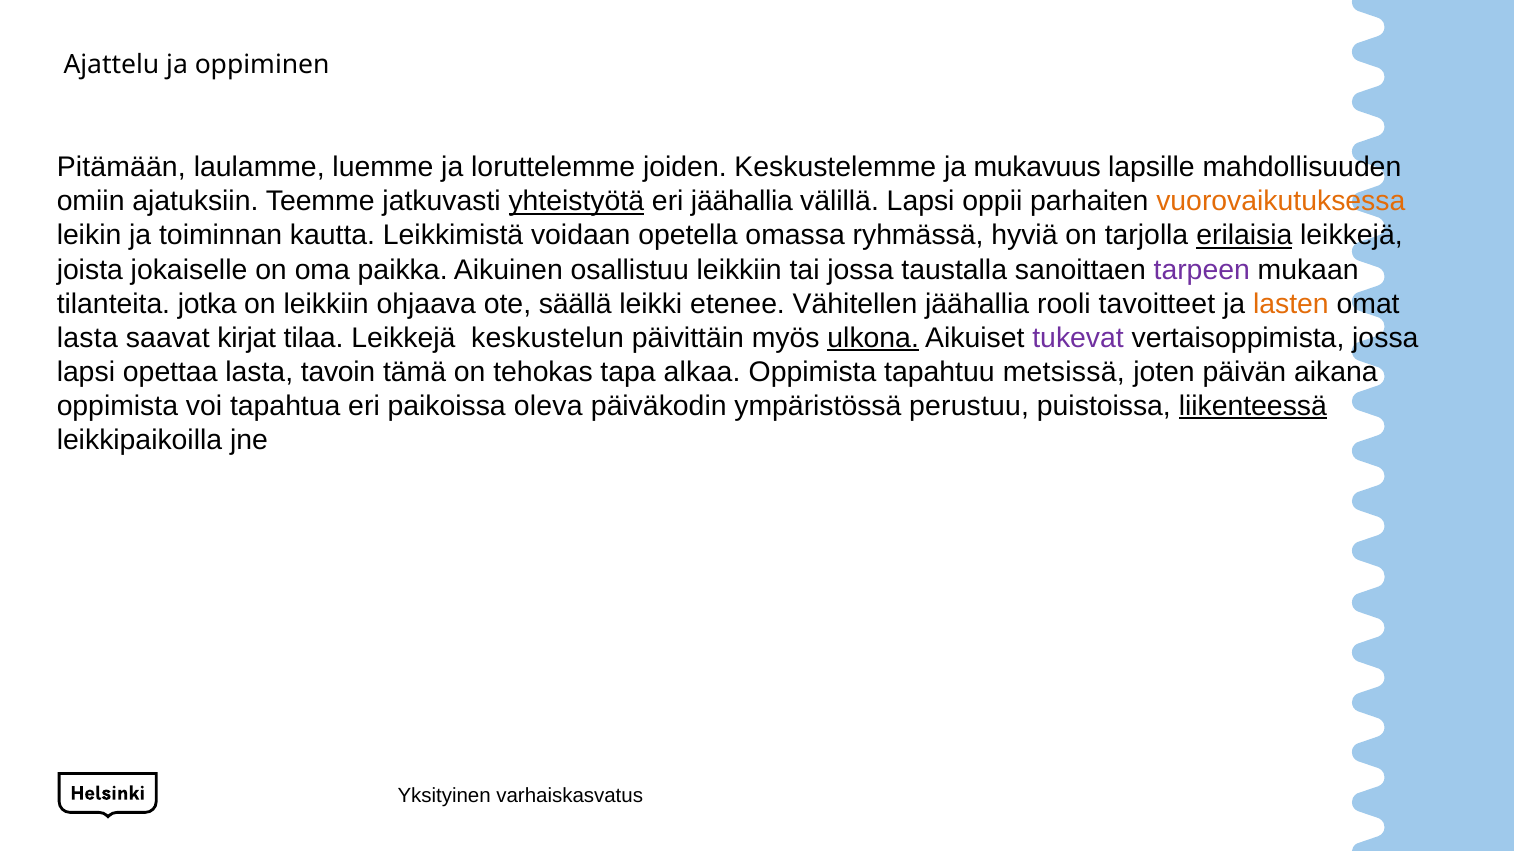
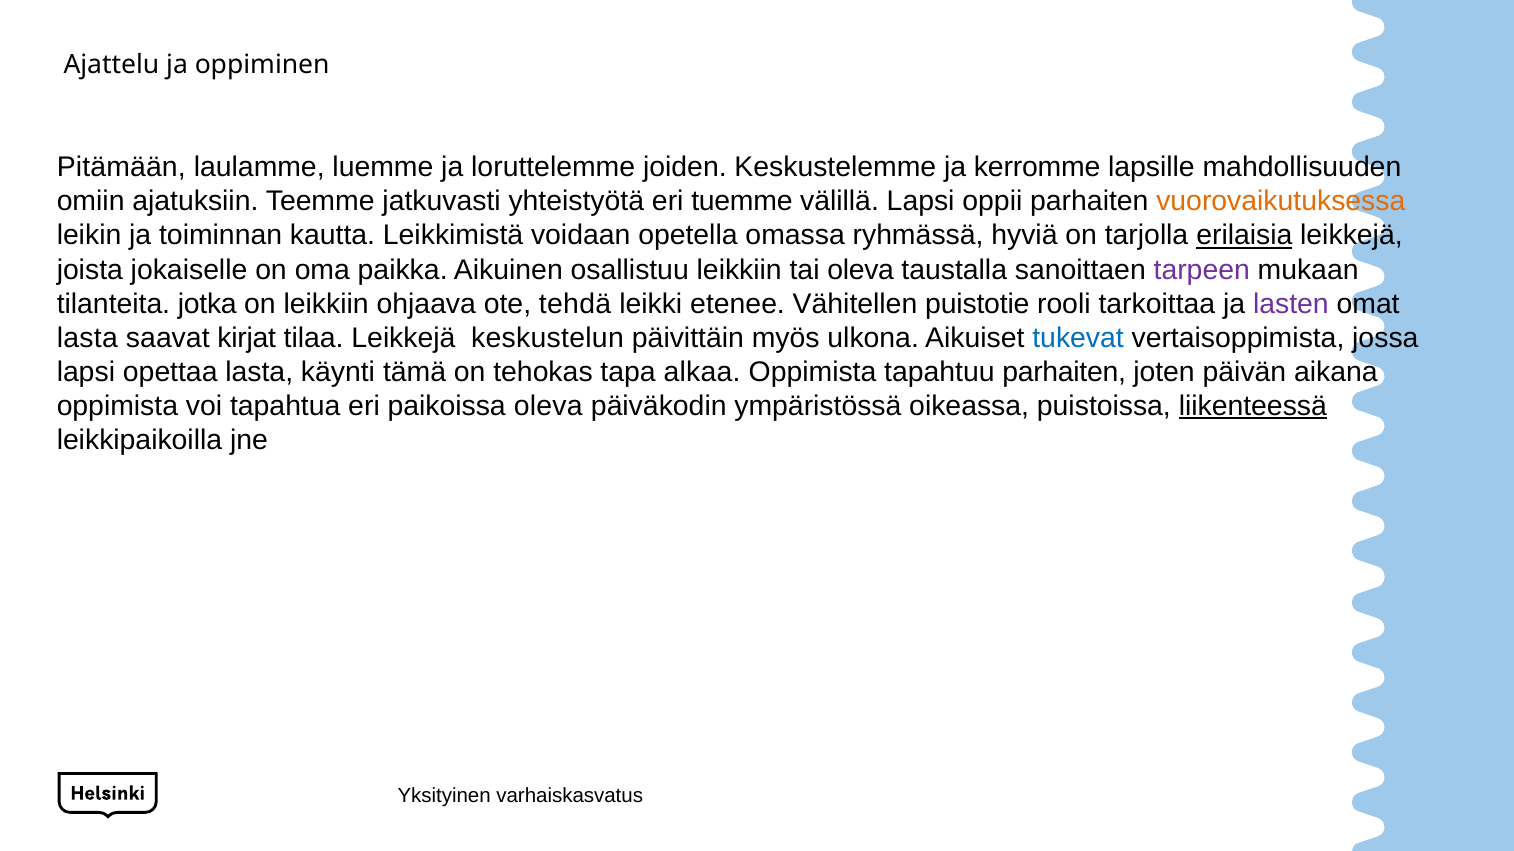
mukavuus: mukavuus -> kerromme (1037, 168)
yhteistyötä underline: present -> none (576, 202)
eri jäähallia: jäähallia -> tuemme (742, 202)
tai jossa: jossa -> oleva (861, 270)
säällä: säällä -> tehdä (575, 304)
Vähitellen jäähallia: jäähallia -> puistotie (977, 304)
tavoitteet: tavoitteet -> tarkoittaa (1157, 304)
lasten colour: orange -> purple (1291, 304)
ulkona underline: present -> none (873, 338)
tukevat colour: purple -> blue (1078, 338)
tavoin: tavoin -> käynti (338, 372)
tapahtuu metsissä: metsissä -> parhaiten (1064, 372)
perustuu: perustuu -> oikeassa (969, 406)
